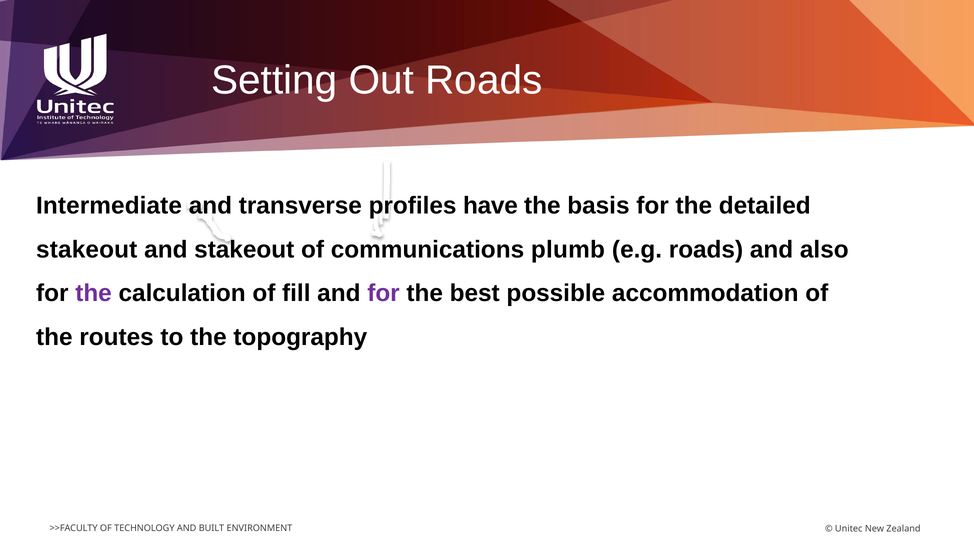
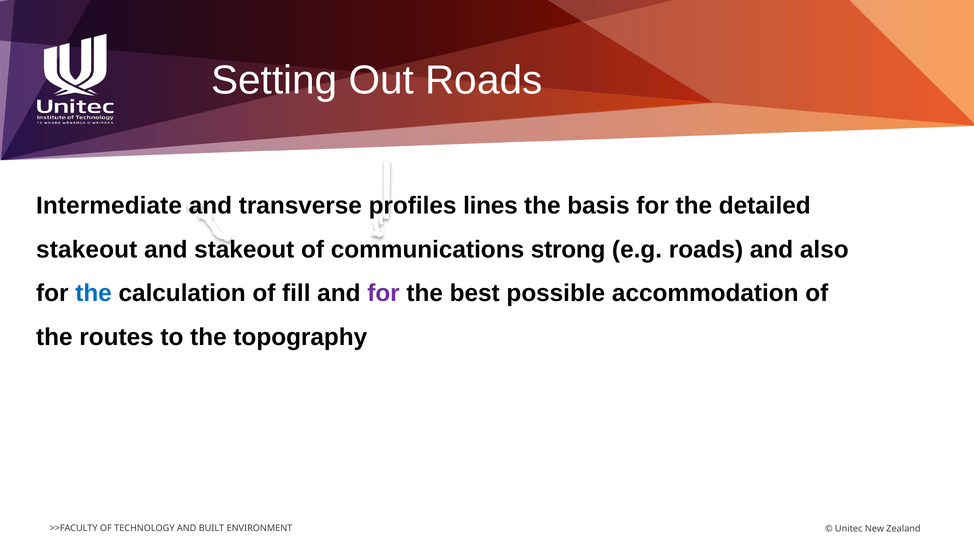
have: have -> lines (490, 206)
plumb: plumb -> strong (568, 249)
the colour: purple -> blue (94, 293)
